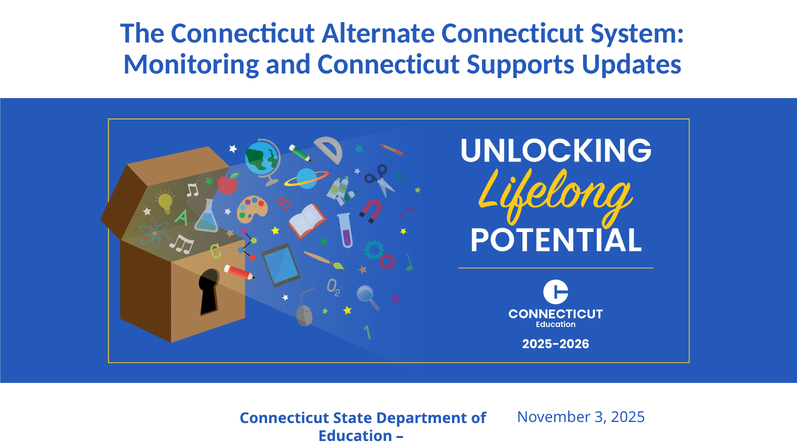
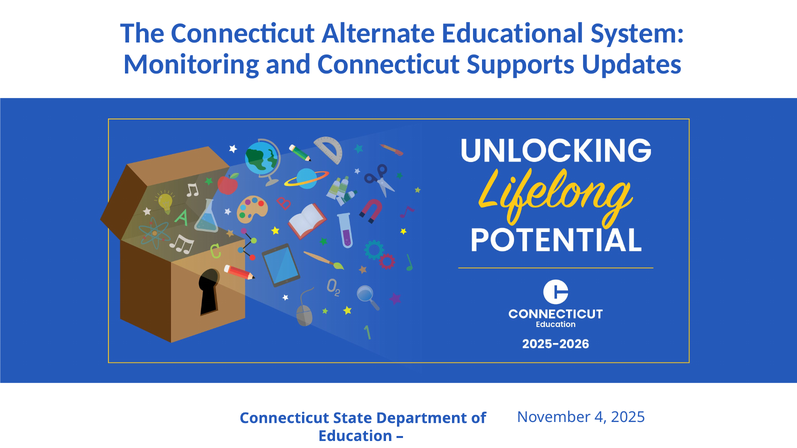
Alternate Connecticut: Connecticut -> Educational (513, 33)
3: 3 -> 4 (601, 418)
